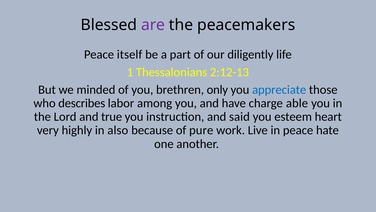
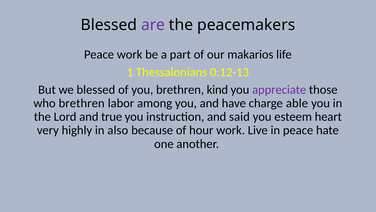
Peace itself: itself -> work (130, 54)
diligently: diligently -> makarios (250, 54)
2:12-13: 2:12-13 -> 0:12-13 (230, 72)
we minded: minded -> blessed (96, 89)
only: only -> kind (217, 89)
appreciate colour: blue -> purple (279, 89)
who describes: describes -> brethren (82, 103)
pure: pure -> hour (201, 130)
